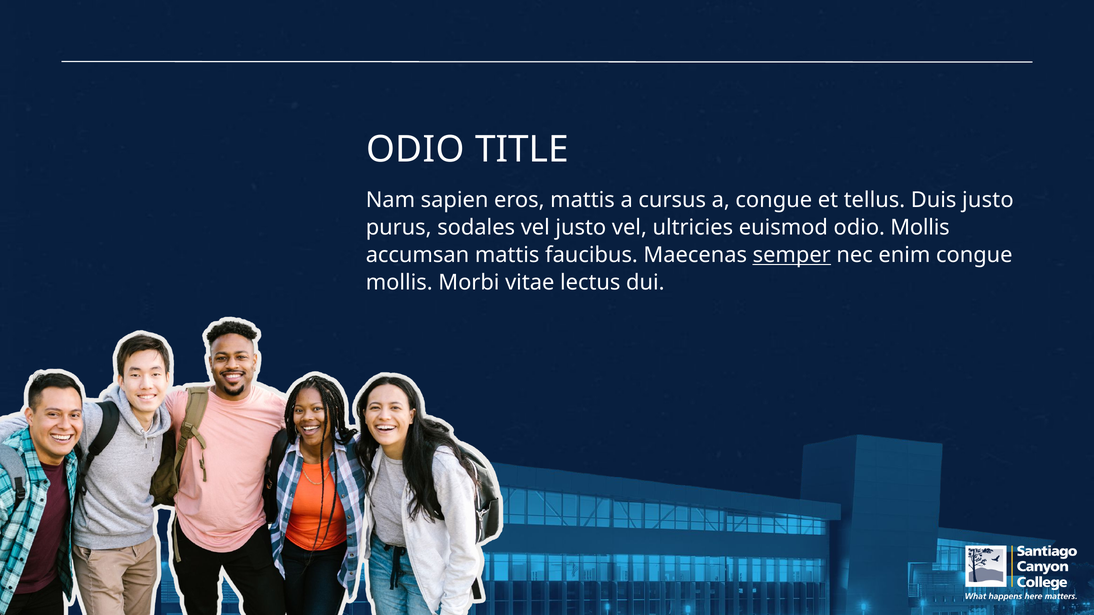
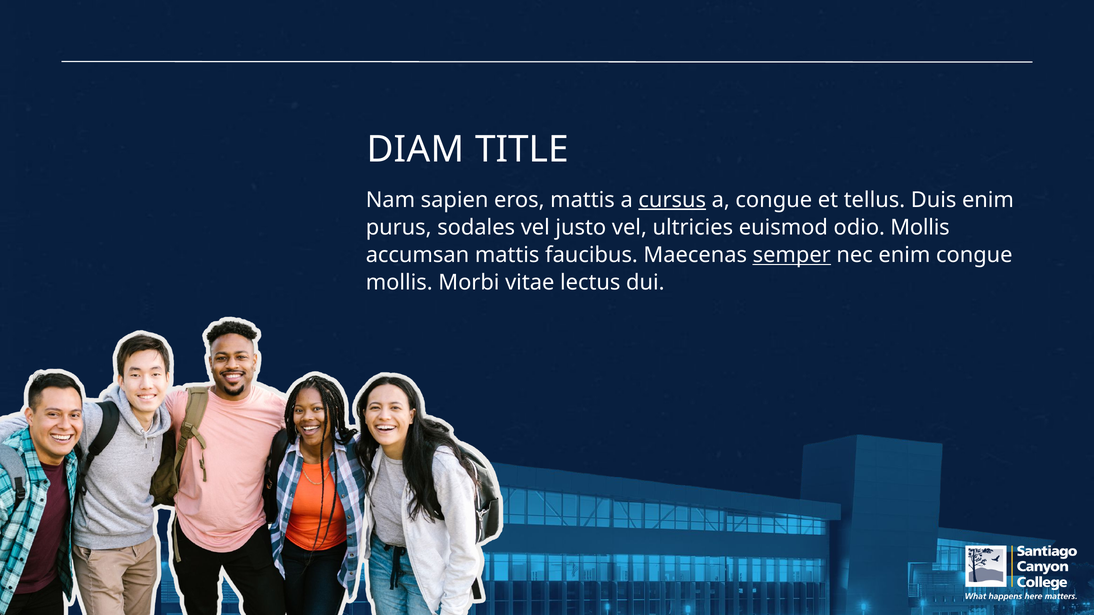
ODIO: ODIO -> DIAM (415, 149)
cursus underline: none -> present (672, 200)
Duis justo: justo -> enim (988, 200)
